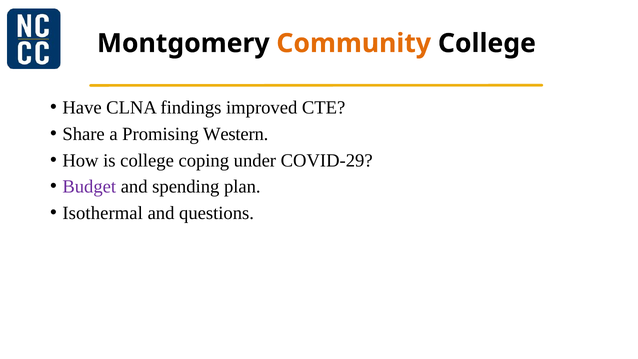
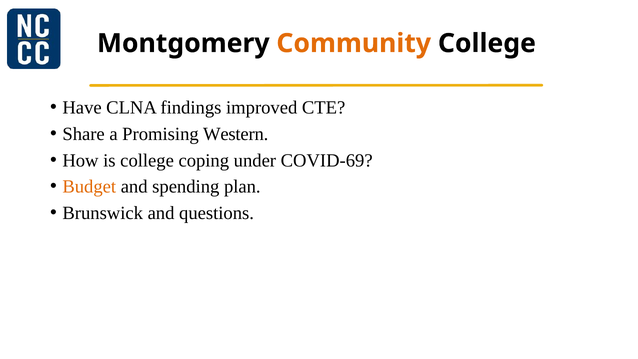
COVID-29: COVID-29 -> COVID-69 (327, 160)
Budget colour: purple -> orange (89, 187)
Isothermal: Isothermal -> Brunswick (103, 213)
